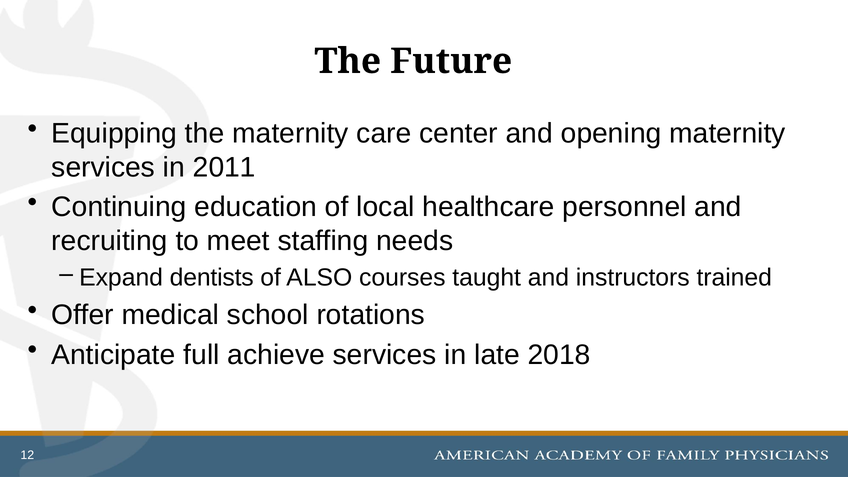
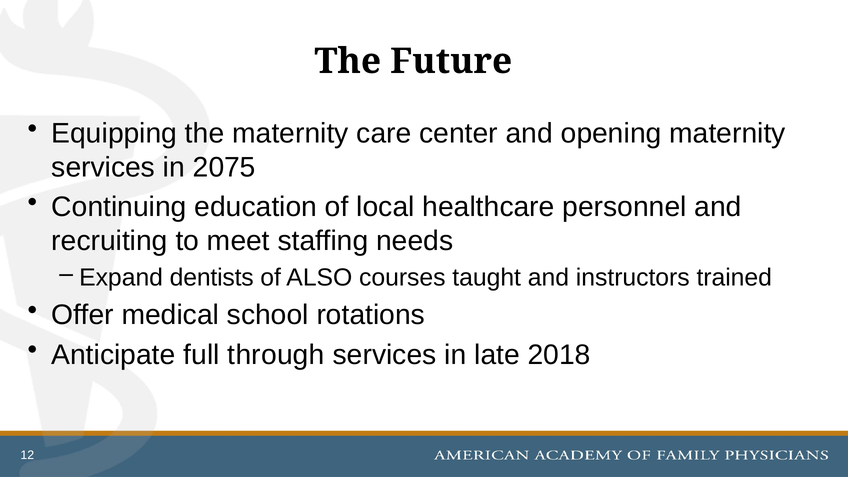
2011: 2011 -> 2075 (224, 167)
achieve: achieve -> through (276, 355)
